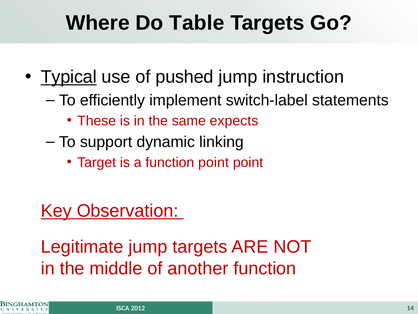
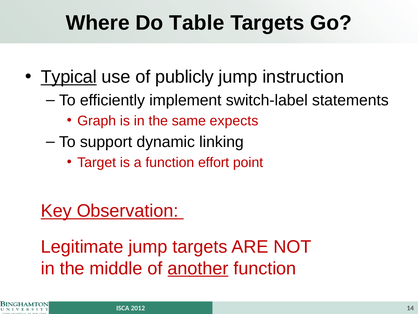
pushed: pushed -> publicly (185, 77)
These: These -> Graph (97, 121)
function point: point -> effort (214, 162)
another underline: none -> present (198, 268)
